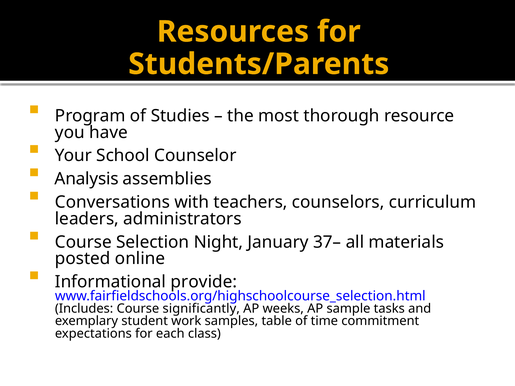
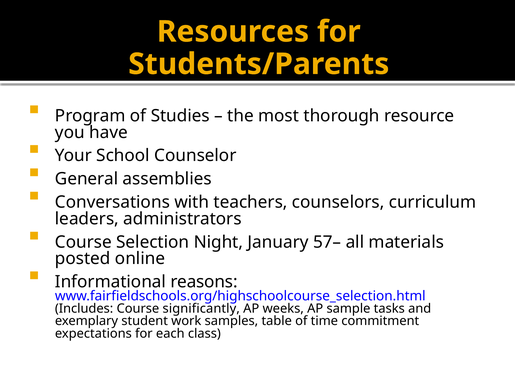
Analysis: Analysis -> General (87, 179)
37–: 37– -> 57– (327, 242)
provide: provide -> reasons (204, 282)
